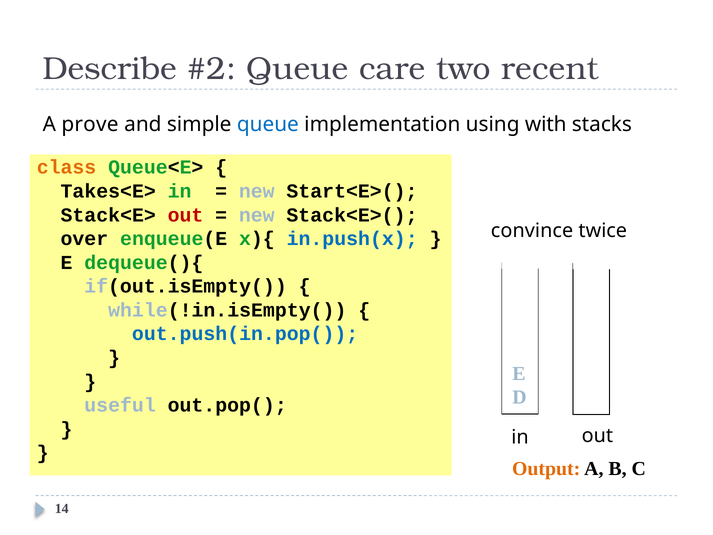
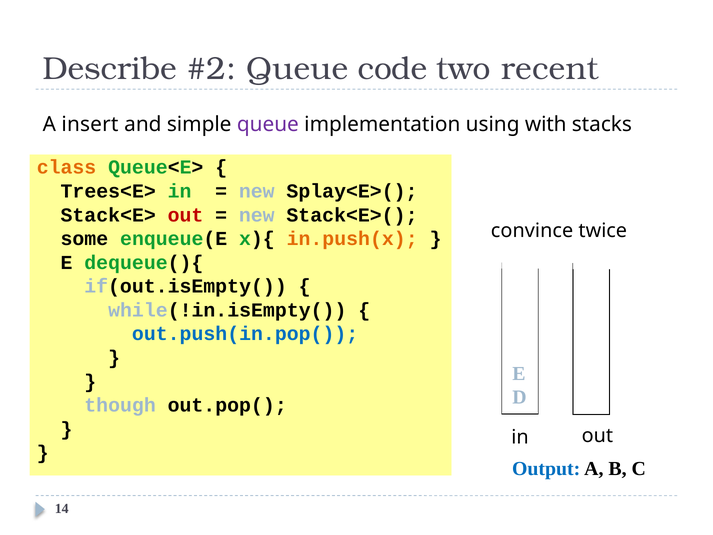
care: care -> code (393, 69)
prove: prove -> insert (90, 124)
queue colour: blue -> purple (268, 124)
Takes<E>: Takes<E> -> Trees<E> (108, 191)
Start<E>(: Start<E>( -> Splay<E>( (352, 191)
over: over -> some (84, 239)
in.push(x colour: blue -> orange (352, 239)
useful: useful -> though (120, 405)
Output colour: orange -> blue (546, 468)
